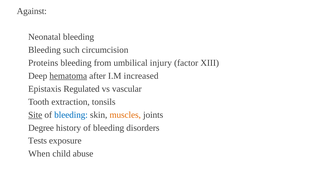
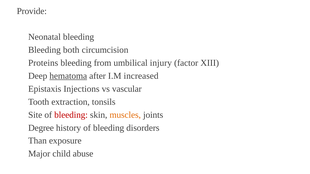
Against: Against -> Provide (32, 11)
such: such -> both (71, 50)
Regulated: Regulated -> Injections (82, 89)
Site underline: present -> none (35, 115)
bleeding colour: blue -> red (71, 115)
Tests: Tests -> Than (37, 141)
When: When -> Major (39, 154)
